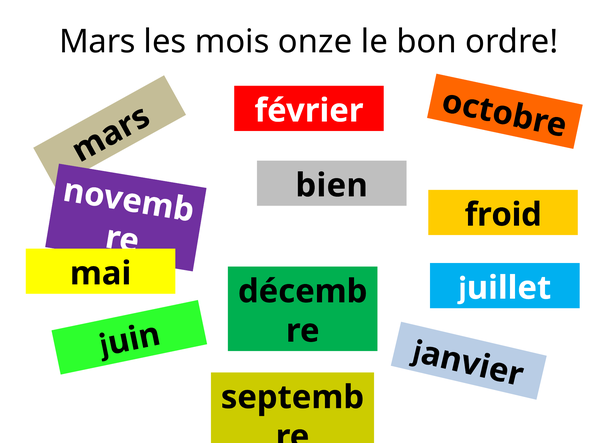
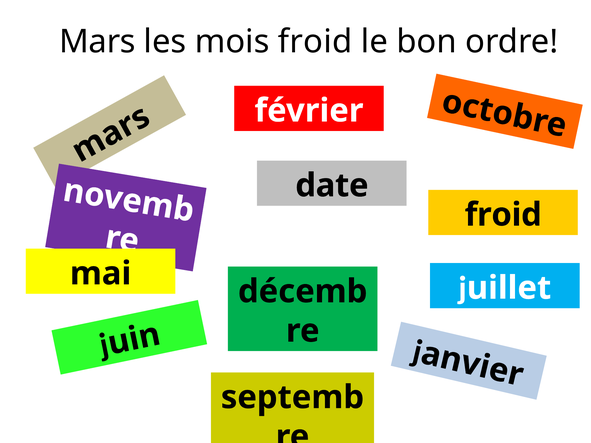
mois onze: onze -> froid (315, 42)
bien: bien -> date (332, 186)
